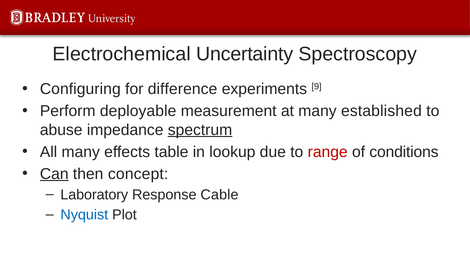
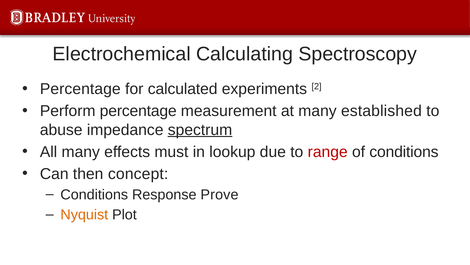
Uncertainty: Uncertainty -> Calculating (245, 54)
Configuring: Configuring -> Percentage (80, 89)
difference: difference -> calculated (183, 89)
9: 9 -> 2 (317, 86)
Perform deployable: deployable -> percentage (138, 111)
table: table -> must (171, 152)
Can underline: present -> none (54, 173)
Laboratory: Laboratory -> Conditions (94, 194)
Cable: Cable -> Prove (220, 194)
Nyquist colour: blue -> orange (84, 214)
